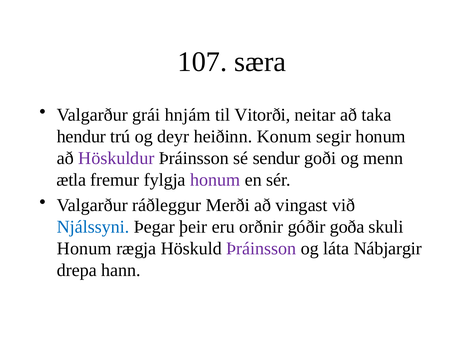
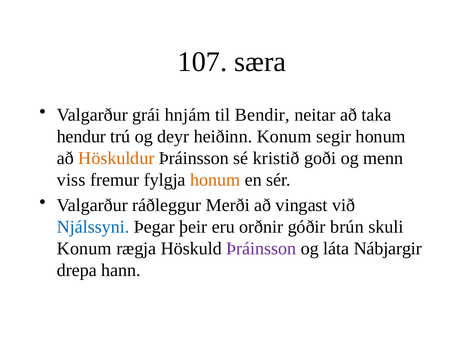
Vitorði: Vitorði -> Bendir (262, 115)
Höskuldur colour: purple -> orange (116, 158)
sendur: sendur -> kristið (276, 158)
ætla: ætla -> viss (71, 180)
honum colour: purple -> orange (215, 180)
goða: goða -> brún (347, 227)
Honum: Honum -> Konum (84, 249)
